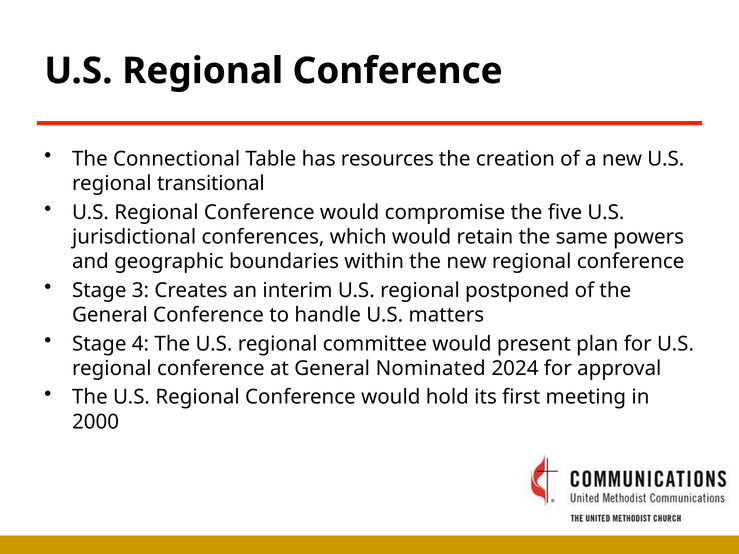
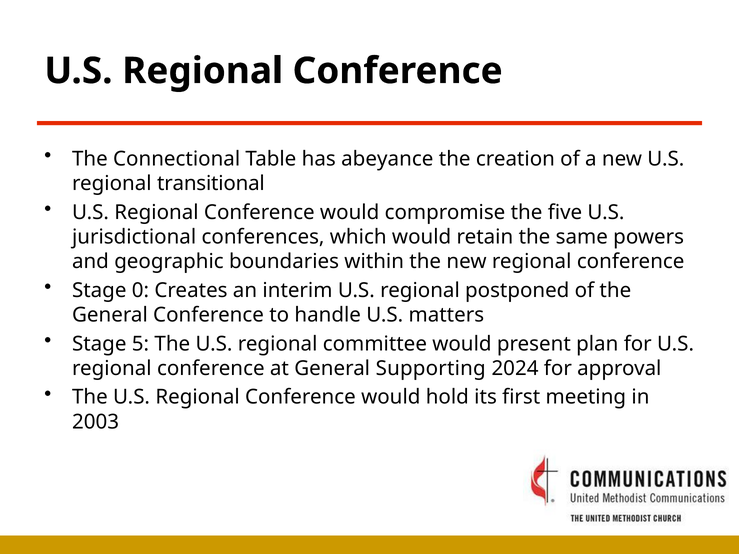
resources: resources -> abeyance (387, 159)
3: 3 -> 0 (140, 291)
4: 4 -> 5 (140, 344)
Nominated: Nominated -> Supporting (431, 369)
2000: 2000 -> 2003 (96, 422)
